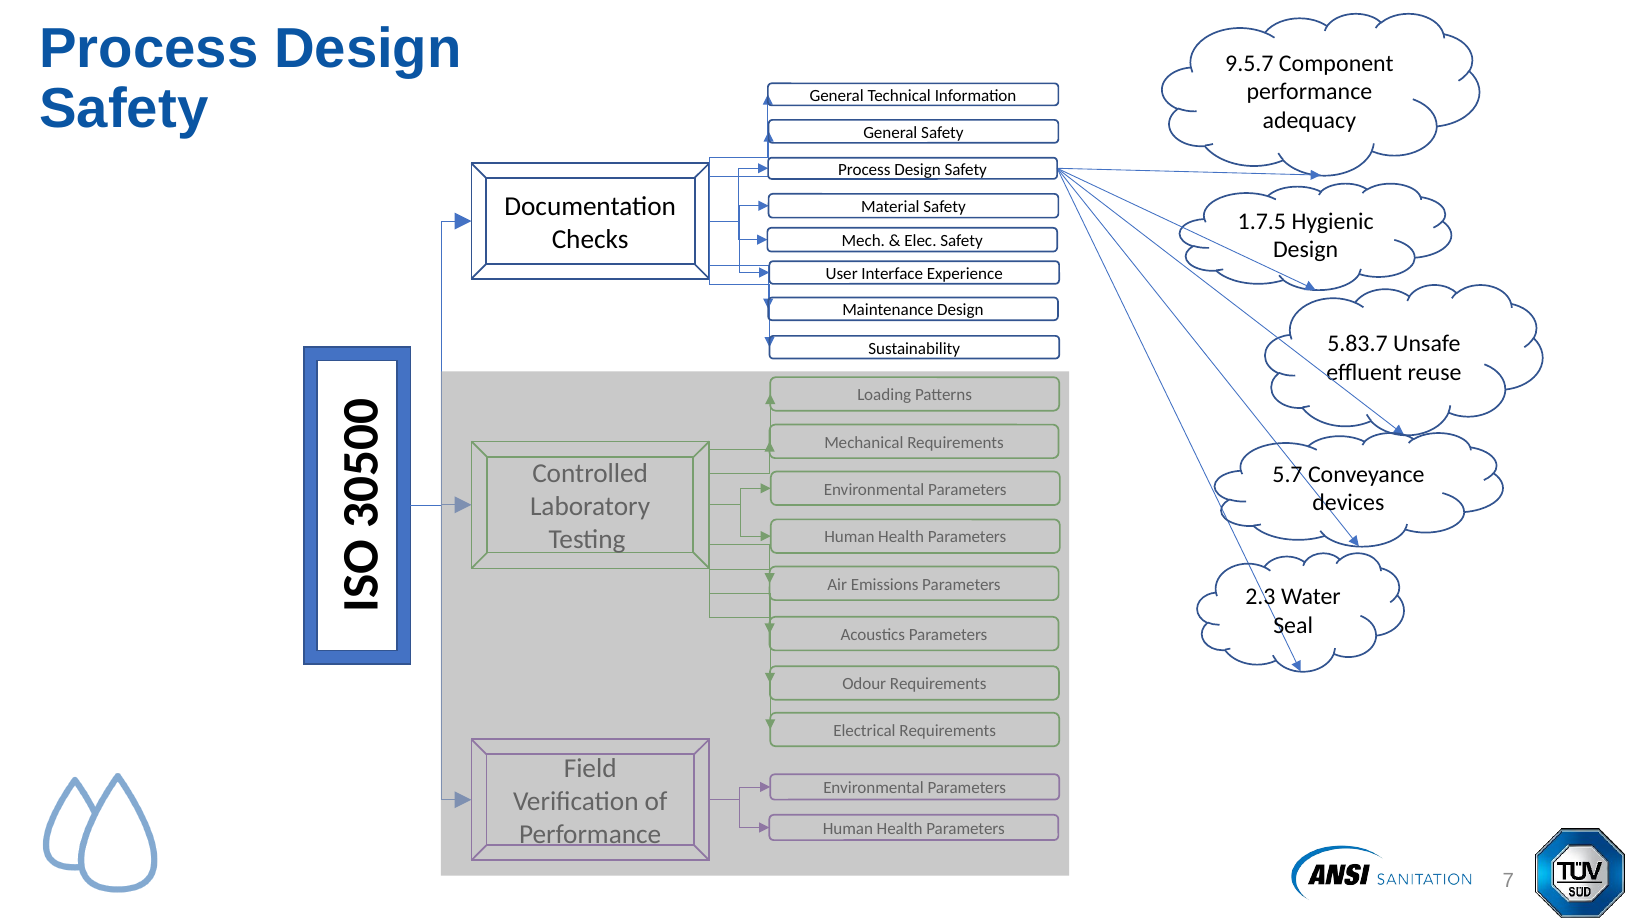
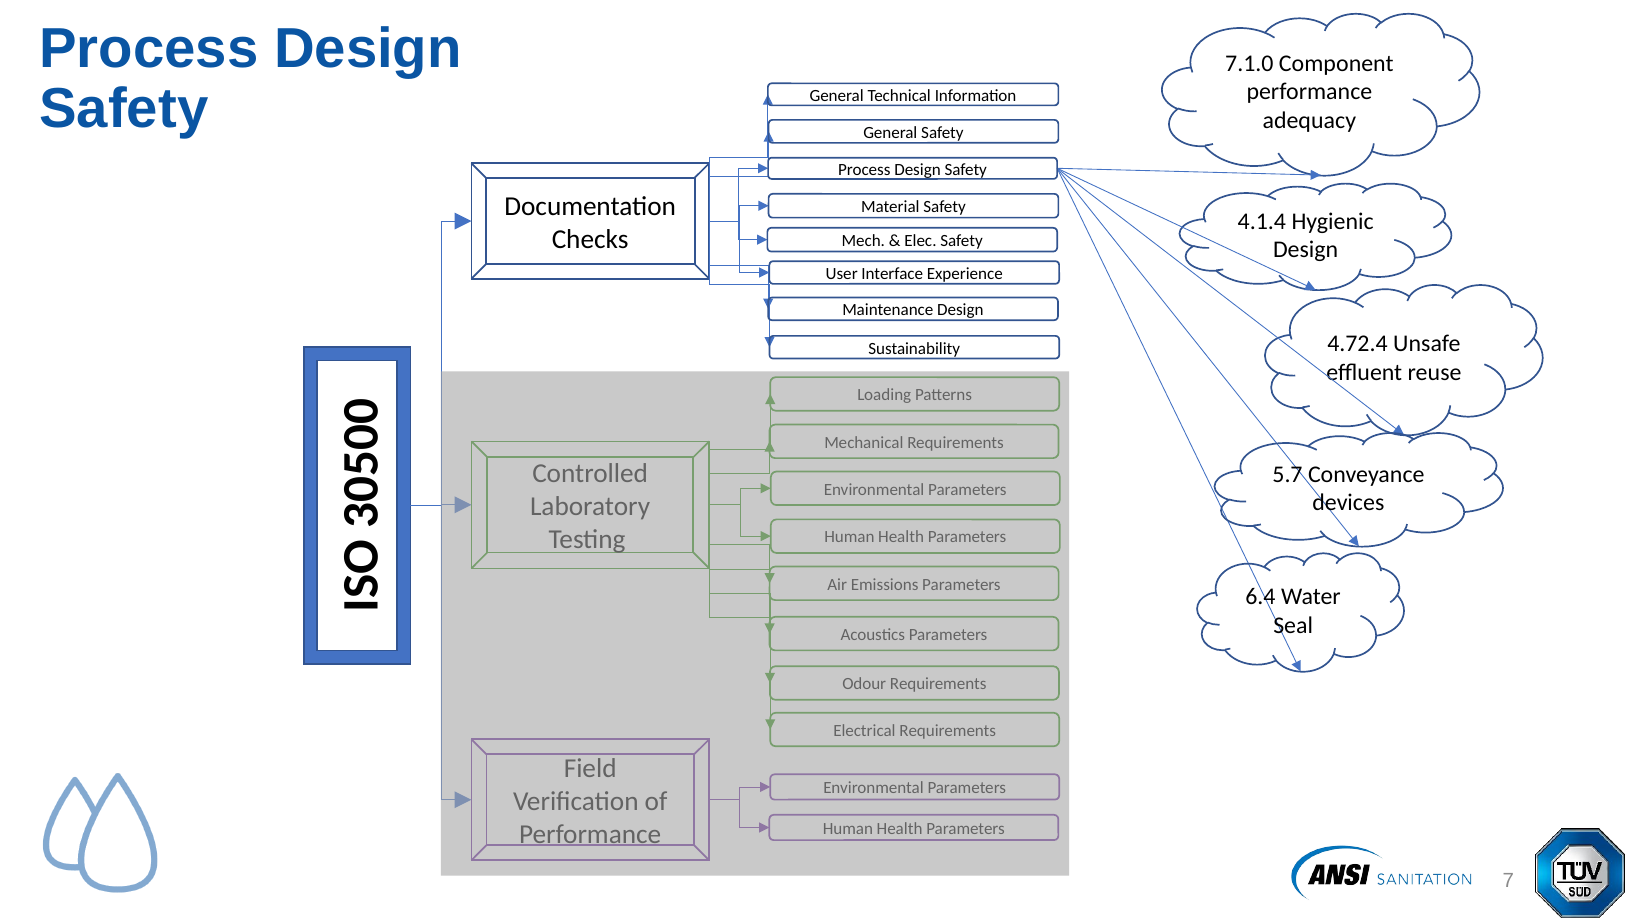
9.5.7: 9.5.7 -> 7.1.0 (1249, 63)
1.7.5: 1.7.5 -> 4.1.4 (1262, 221)
5.83.7: 5.83.7 -> 4.72.4 (1357, 343)
2.3: 2.3 -> 6.4 (1260, 597)
